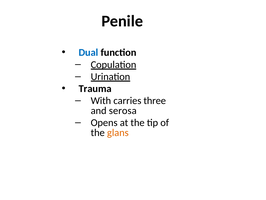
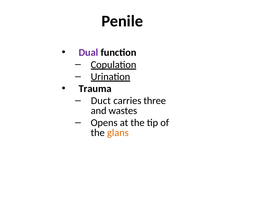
Dual colour: blue -> purple (88, 52)
With: With -> Duct (101, 100)
serosa: serosa -> wastes (123, 110)
